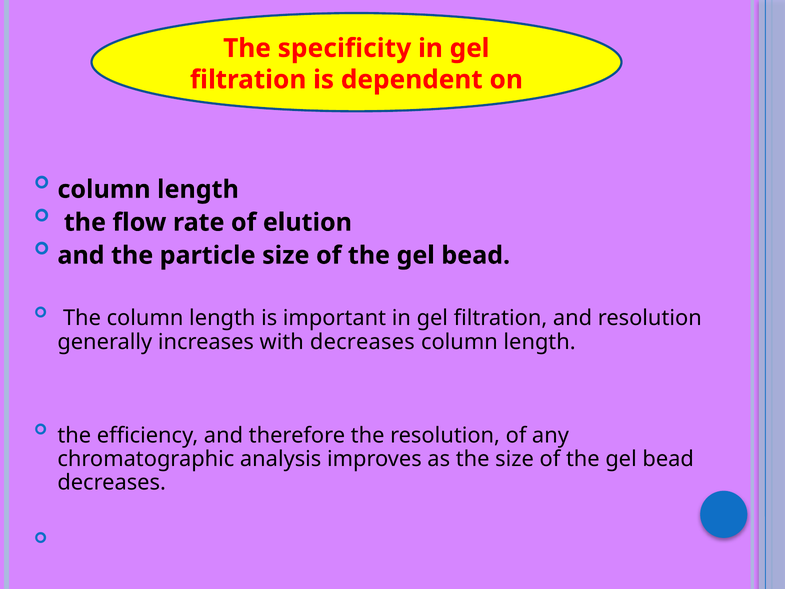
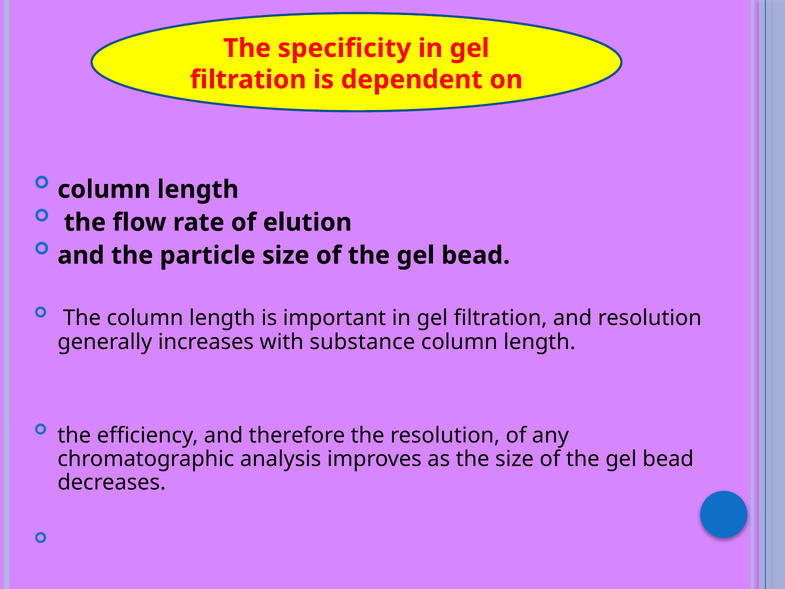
with decreases: decreases -> substance (362, 342)
